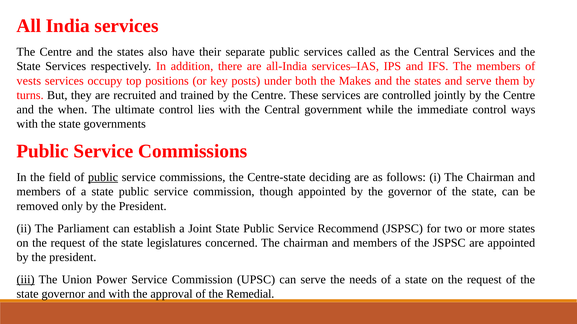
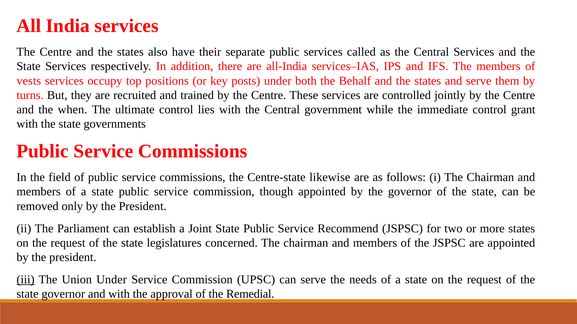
Makes: Makes -> Behalf (355, 81)
ways: ways -> grant (523, 110)
public underline: present -> none (103, 178)
deciding: deciding -> likewise (330, 178)
Union Power: Power -> Under (112, 280)
